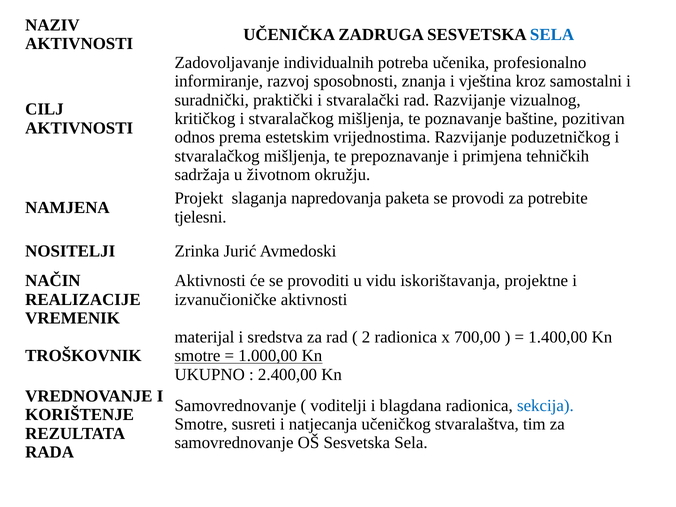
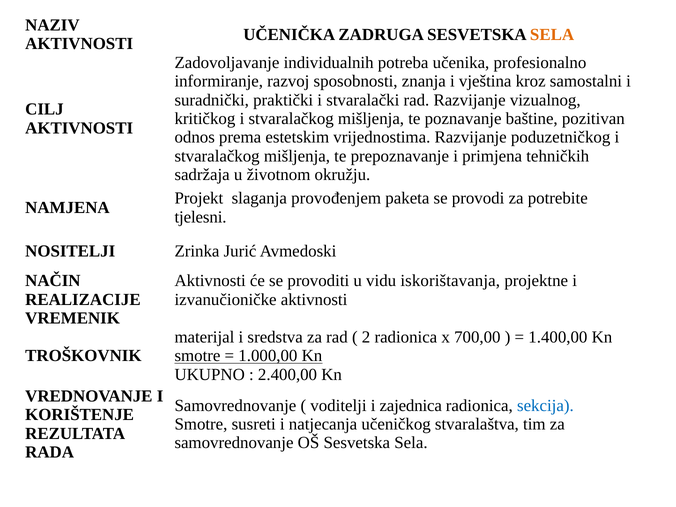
SELA colour: blue -> orange (552, 35)
napredovanja: napredovanja -> provođenjem (336, 198)
blagdana: blagdana -> zajednica (411, 405)
